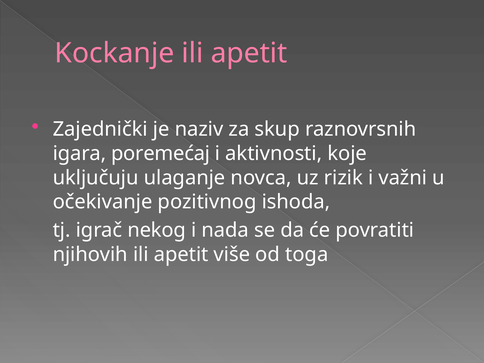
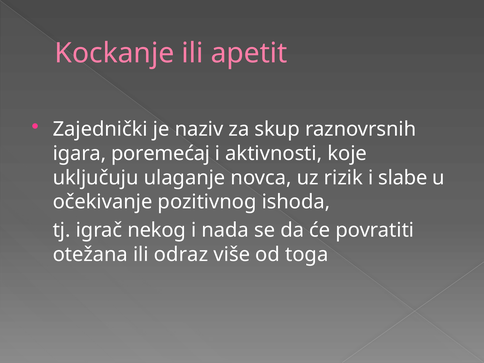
važni: važni -> slabe (403, 178)
njihovih: njihovih -> otežana (90, 254)
apetit: apetit -> odraz (181, 254)
